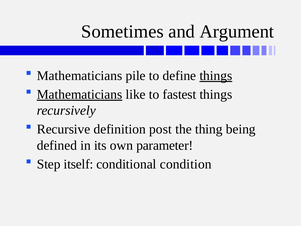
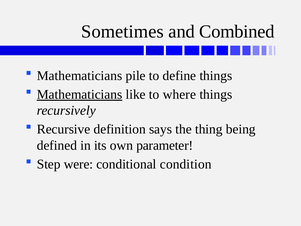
Argument: Argument -> Combined (237, 31)
things underline: present -> none (216, 76)
fastest: fastest -> where (179, 94)
post: post -> says (161, 129)
itself: itself -> were (78, 164)
